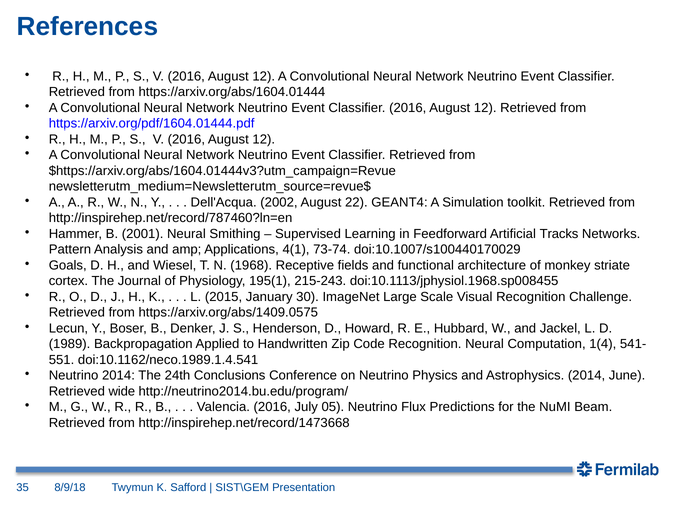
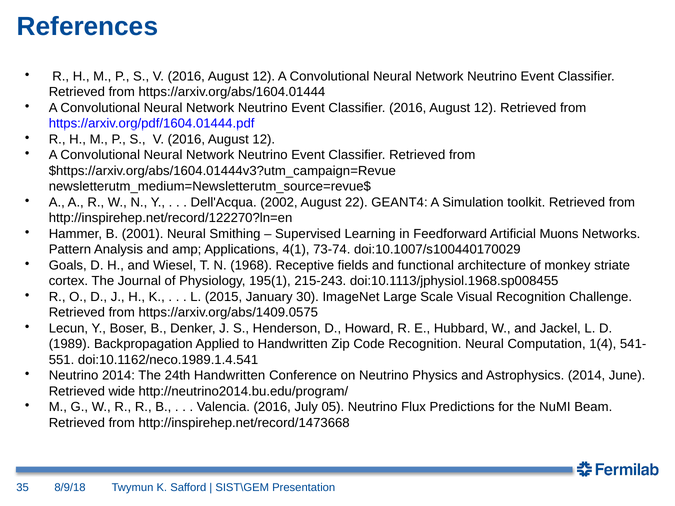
http://inspirehep.net/record/787460?ln=en: http://inspirehep.net/record/787460?ln=en -> http://inspirehep.net/record/122270?ln=en (171, 218)
Tracks: Tracks -> Muons (559, 234)
24th Conclusions: Conclusions -> Handwritten (230, 376)
